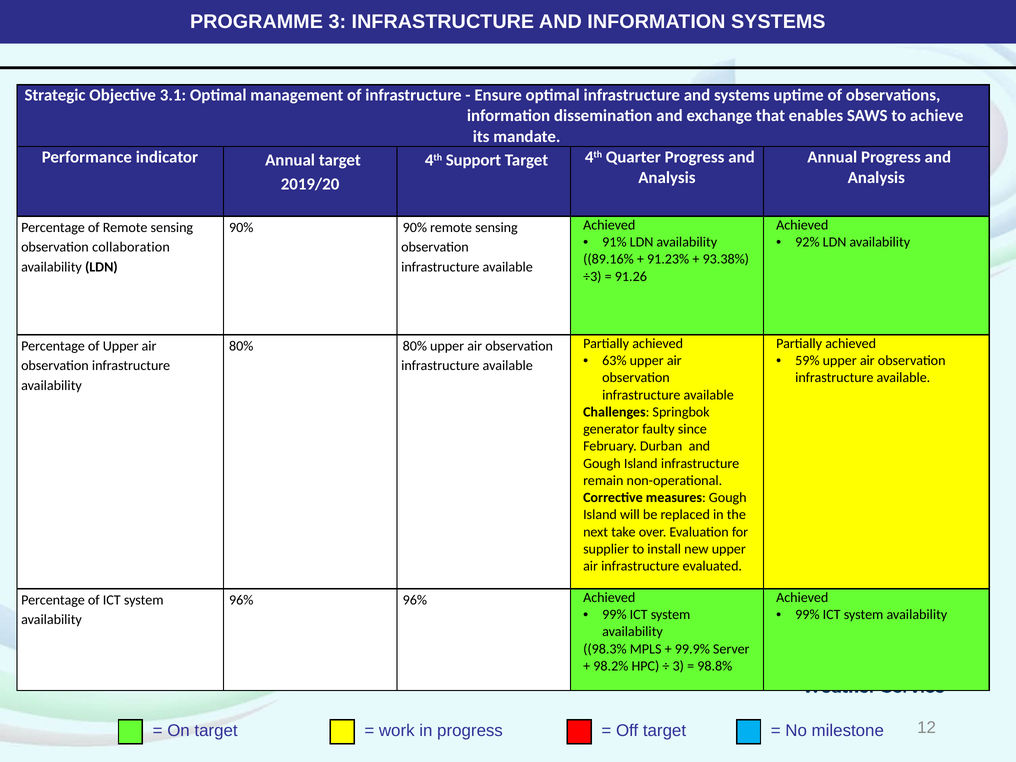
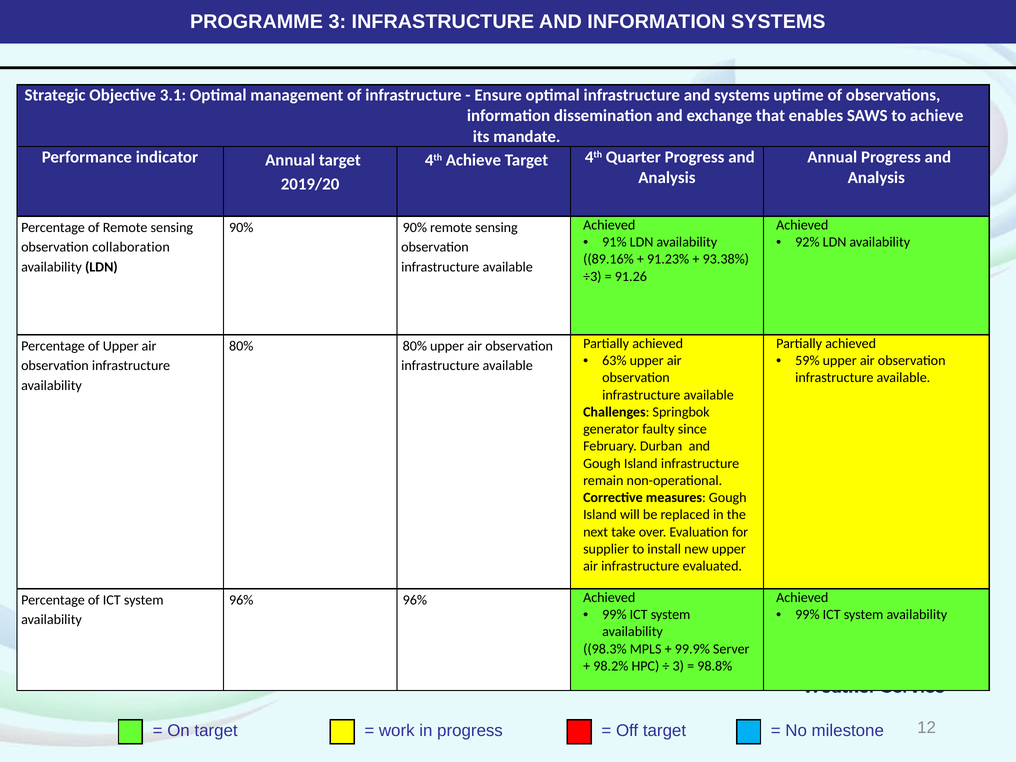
4th Support: Support -> Achieve (473, 160)
